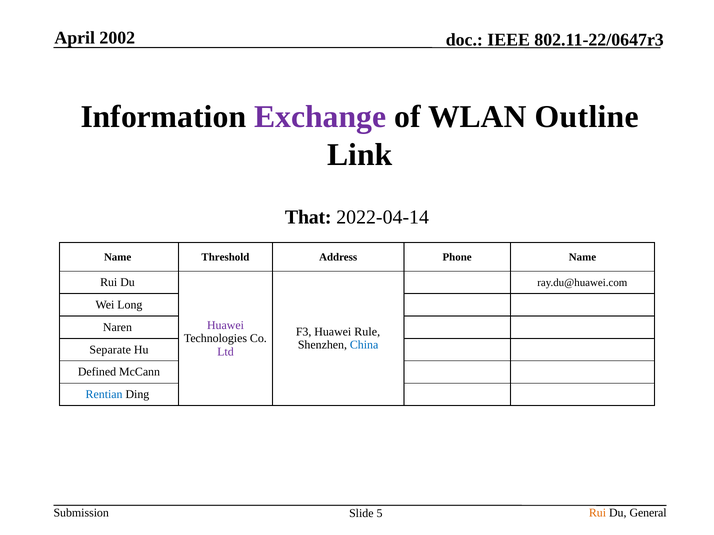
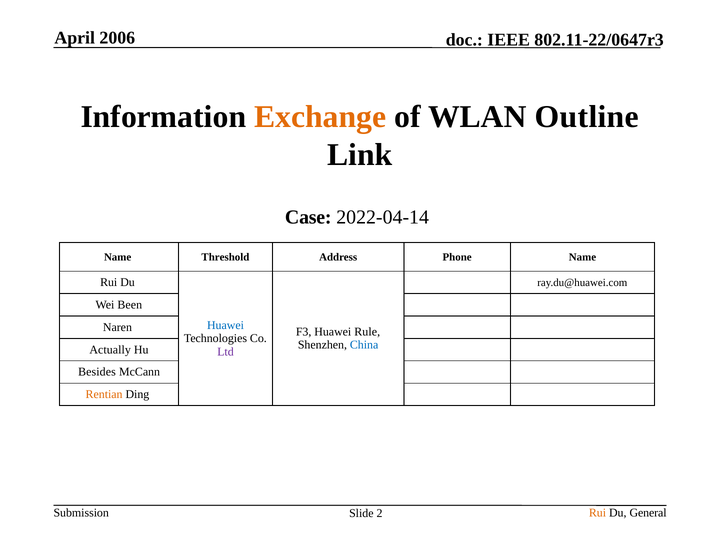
2002: 2002 -> 2006 (117, 38)
Exchange colour: purple -> orange (320, 117)
That: That -> Case (308, 217)
Long: Long -> Been (130, 305)
Huawei colour: purple -> blue (225, 326)
Separate: Separate -> Actually (110, 350)
Defined: Defined -> Besides (97, 372)
Rentian colour: blue -> orange (104, 395)
5: 5 -> 2 (380, 514)
